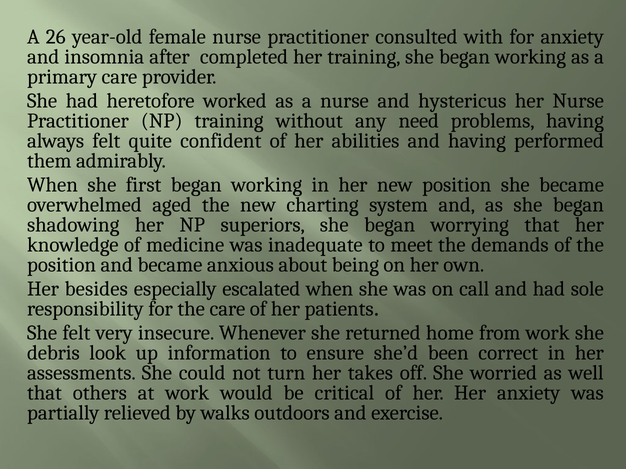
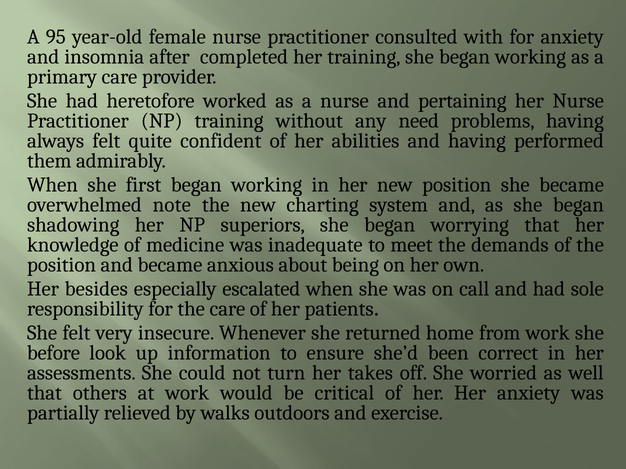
26: 26 -> 95 (56, 37)
hystericus: hystericus -> pertaining (462, 101)
aged: aged -> note (172, 205)
debris: debris -> before (53, 353)
